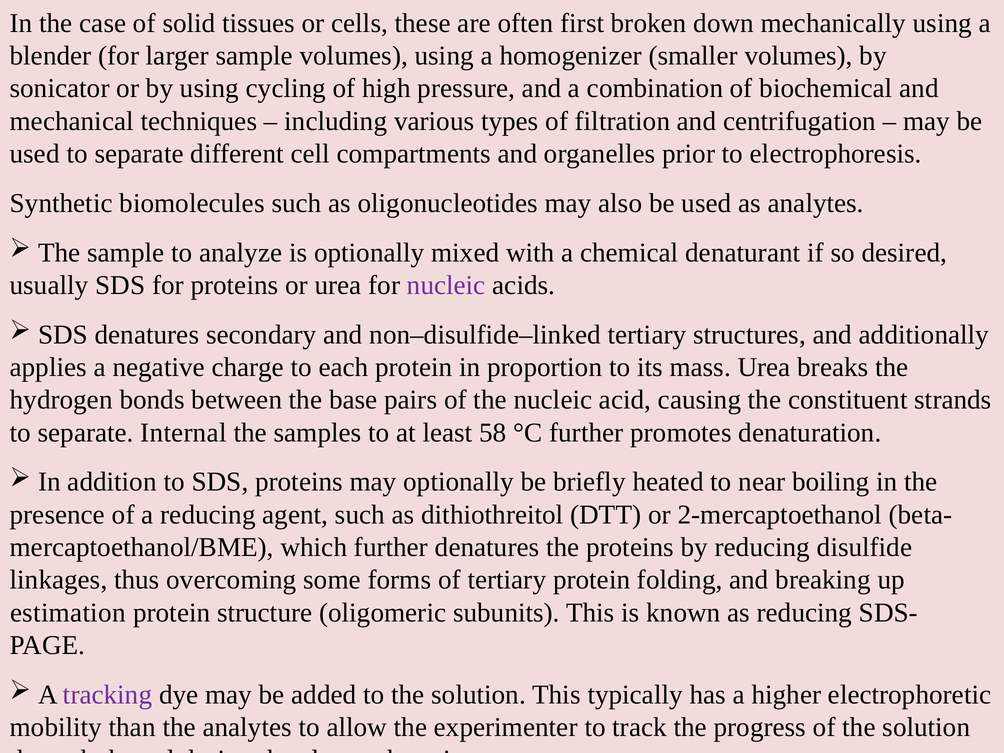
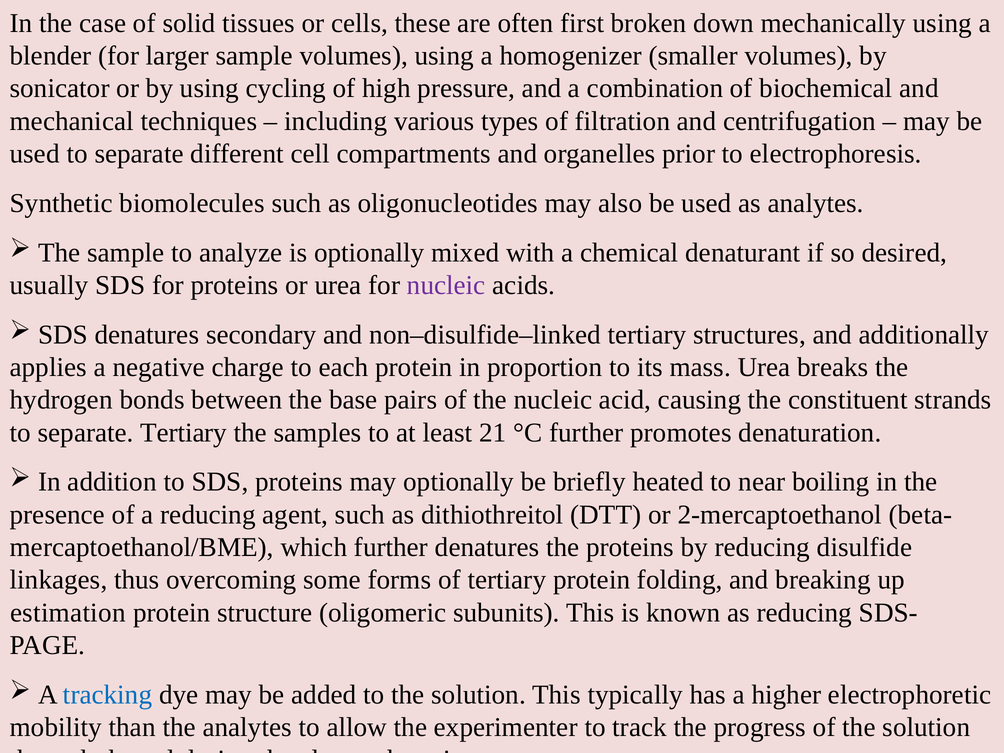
separate Internal: Internal -> Tertiary (184, 433)
58: 58 -> 21 (493, 433)
tracking colour: purple -> blue (108, 695)
